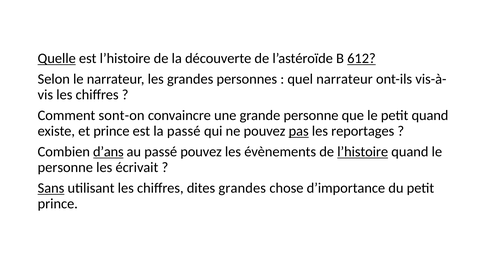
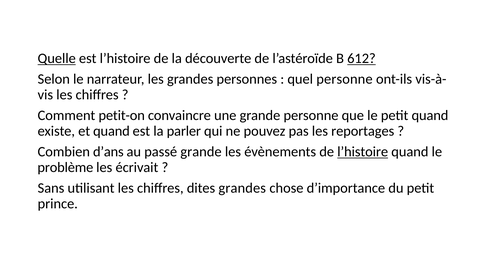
quel narrateur: narrateur -> personne (344, 79)
sont-on: sont-on -> petit-on (122, 115)
et prince: prince -> quand (111, 131)
la passé: passé -> parler (184, 131)
pas underline: present -> none (299, 131)
d’ans underline: present -> none (108, 152)
passé pouvez: pouvez -> grande (201, 152)
personne: personne -> problème (65, 167)
Sans underline: present -> none (51, 188)
